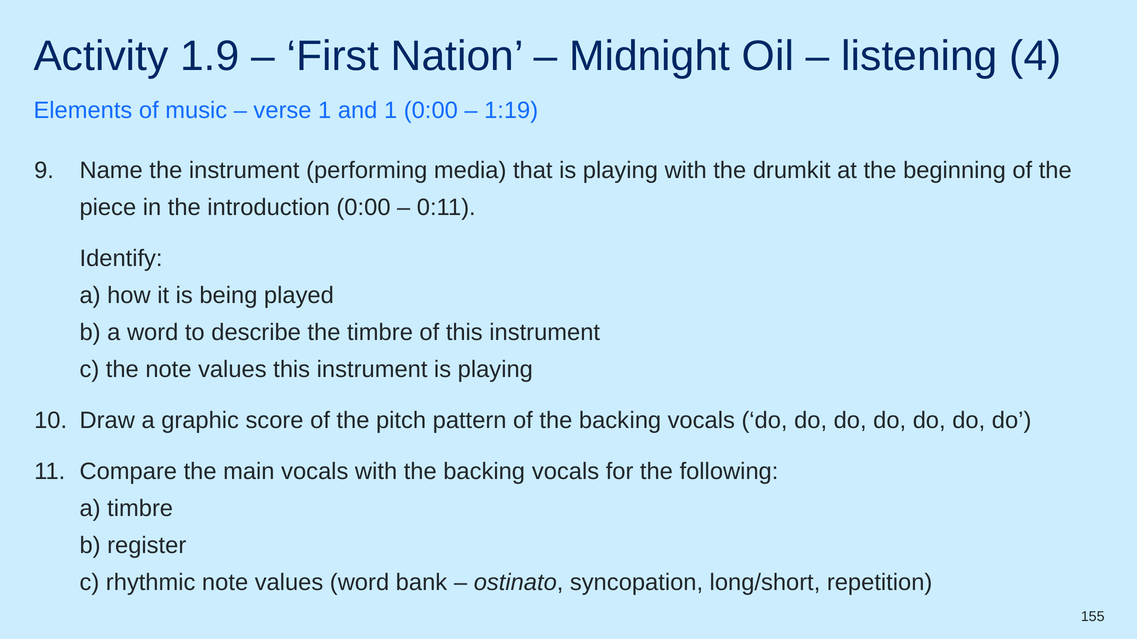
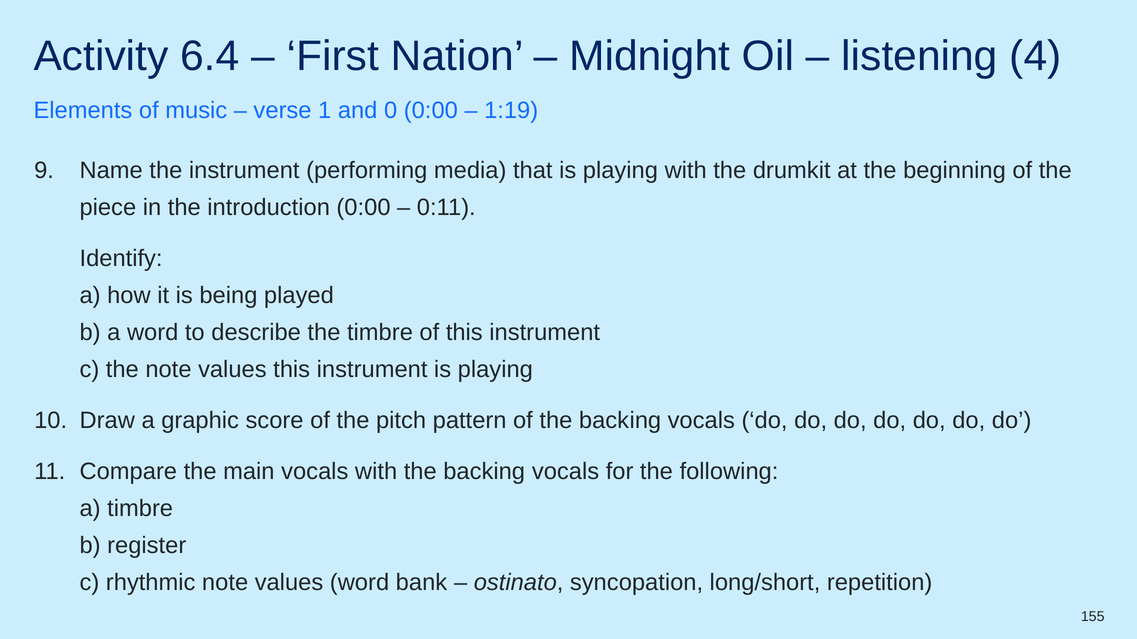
1.9: 1.9 -> 6.4 (210, 56)
and 1: 1 -> 0 (391, 110)
